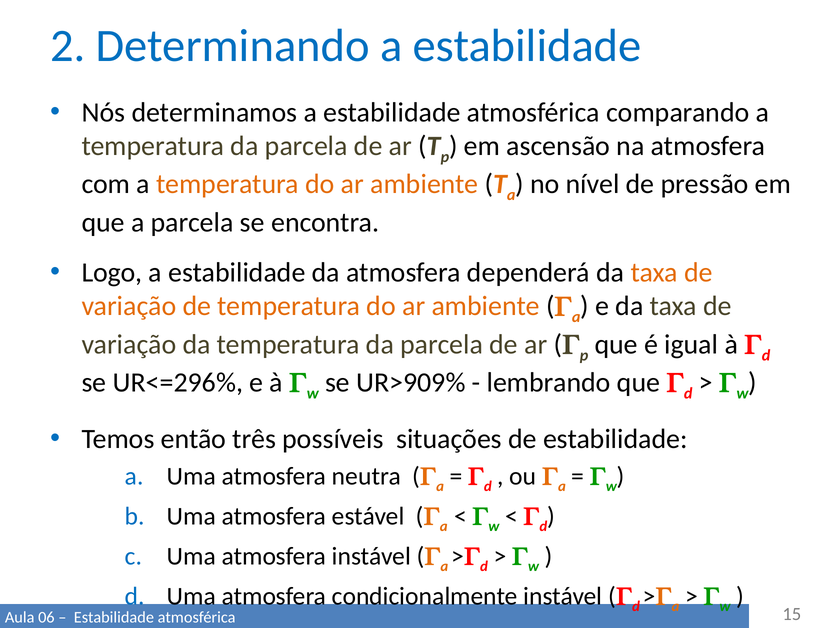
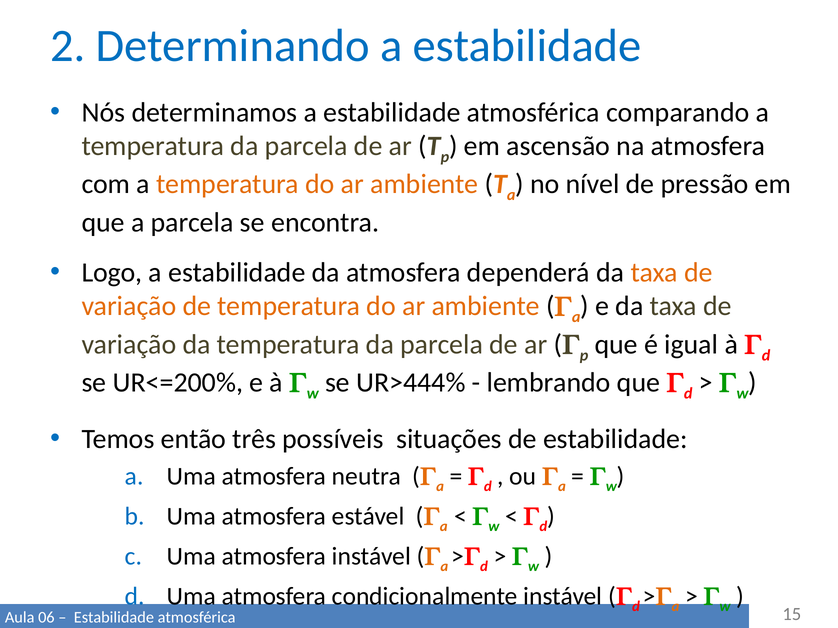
UR<=296%: UR<=296% -> UR<=200% (178, 383)
UR>909%: UR>909% -> UR>444% (411, 383)
